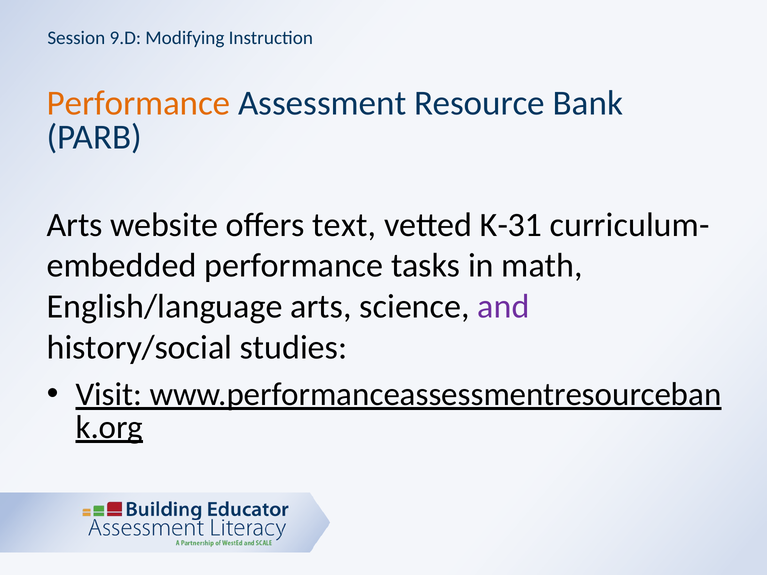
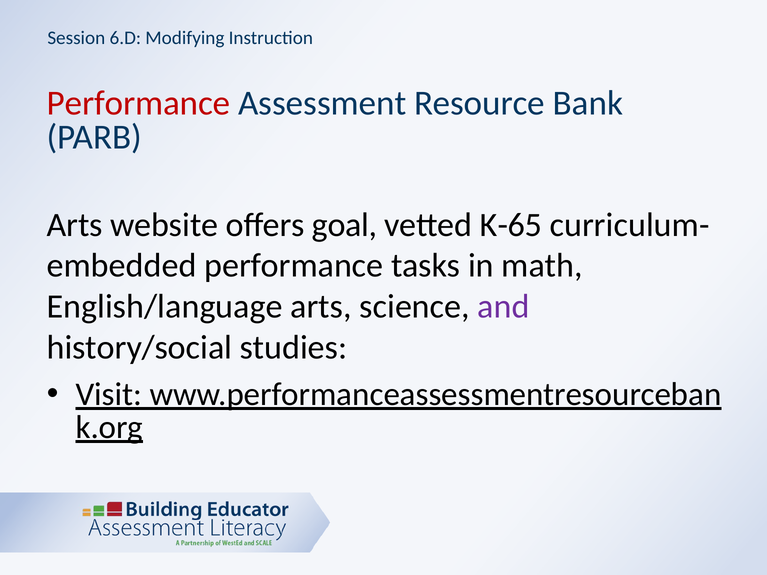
9.D: 9.D -> 6.D (125, 38)
Performance colour: orange -> red (139, 103)
text: text -> goal (345, 225)
K-31: K-31 -> K-65 (511, 225)
